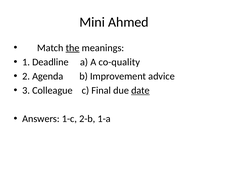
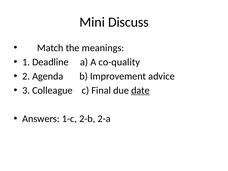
Ahmed: Ahmed -> Discuss (128, 22)
the underline: present -> none (73, 48)
1-a: 1-a -> 2-a (104, 119)
